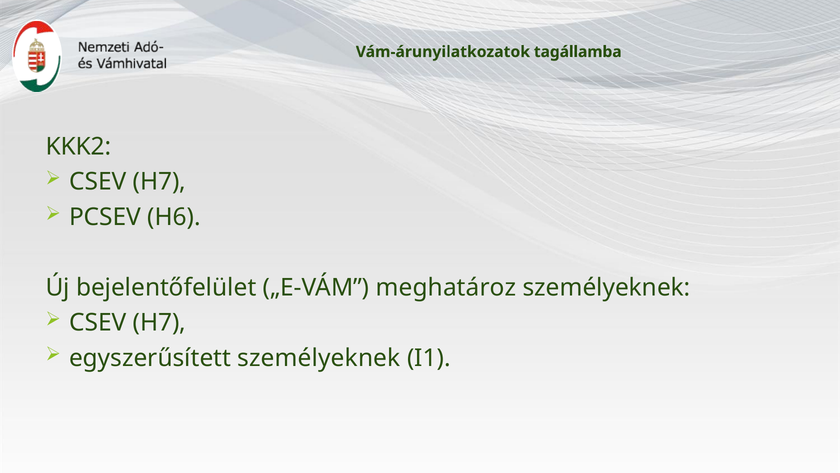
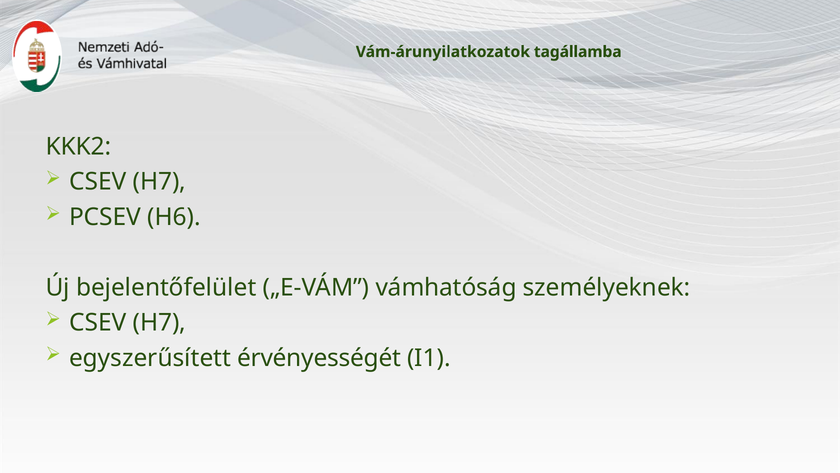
meghatároz: meghatároz -> vámhatóság (446, 287)
egyszerűsített személyeknek: személyeknek -> érvényességét (319, 358)
